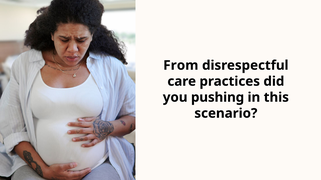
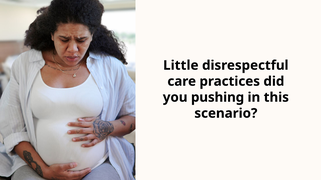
From: From -> Little (181, 66)
